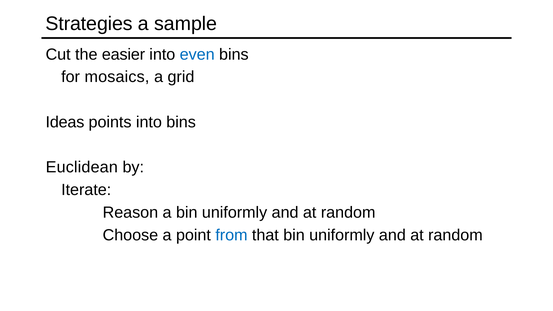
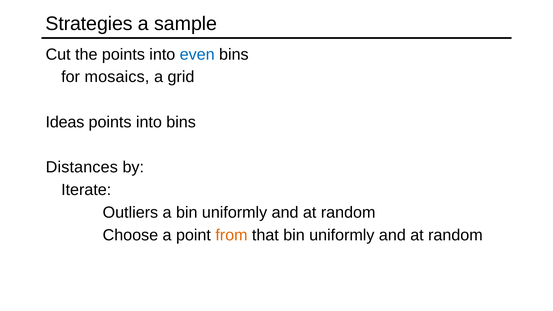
the easier: easier -> points (123, 54)
Euclidean: Euclidean -> Distances (82, 167)
Reason: Reason -> Outliers (130, 213)
from colour: blue -> orange (231, 235)
